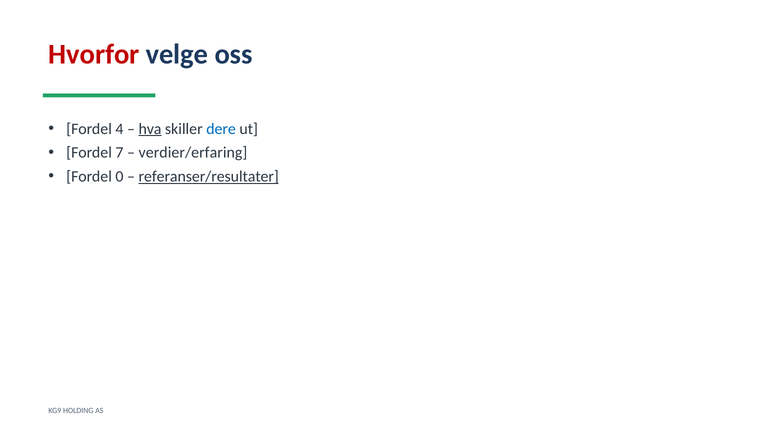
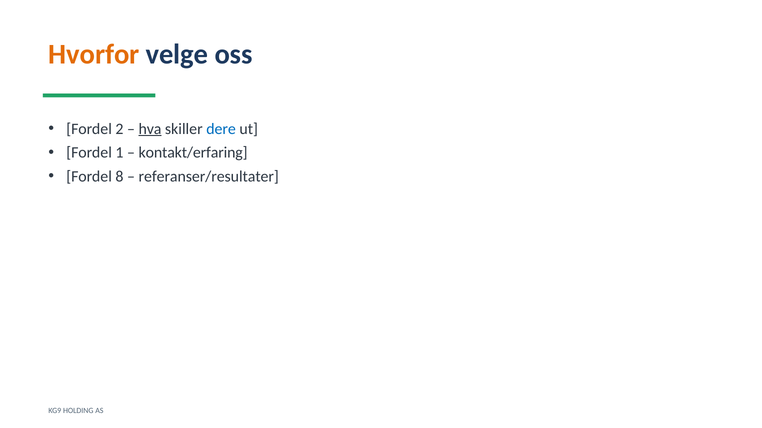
Hvorfor colour: red -> orange (94, 54)
4: 4 -> 2 (119, 129)
7: 7 -> 1 (119, 153)
verdier/erfaring: verdier/erfaring -> kontakt/erfaring (193, 153)
0: 0 -> 8 (119, 177)
referanser/resultater underline: present -> none (209, 177)
